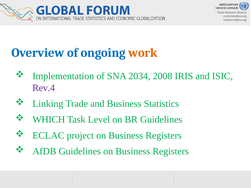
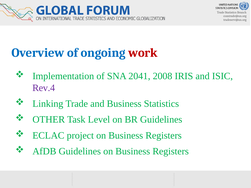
work colour: orange -> red (143, 53)
2034: 2034 -> 2041 (139, 76)
WHICH: WHICH -> OTHER (49, 120)
